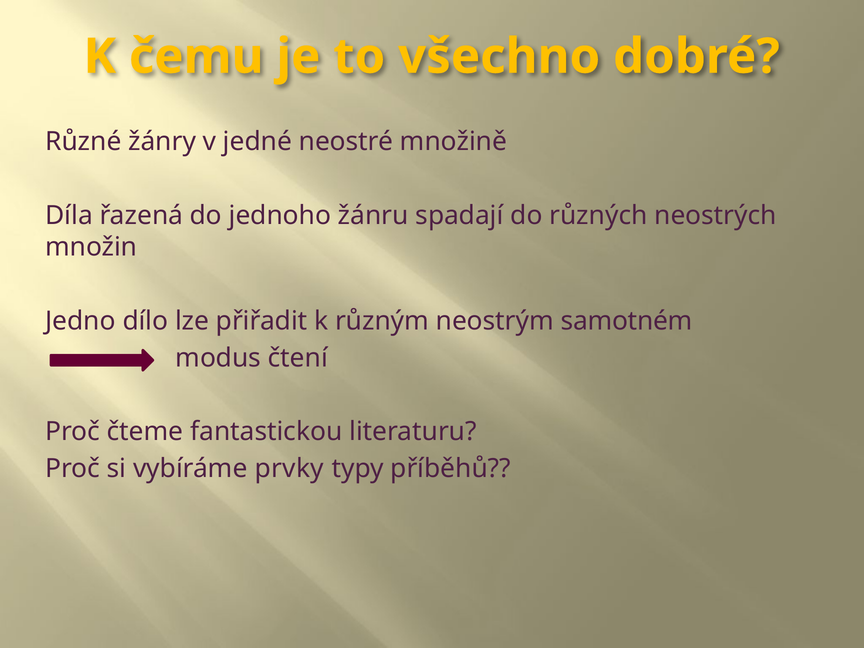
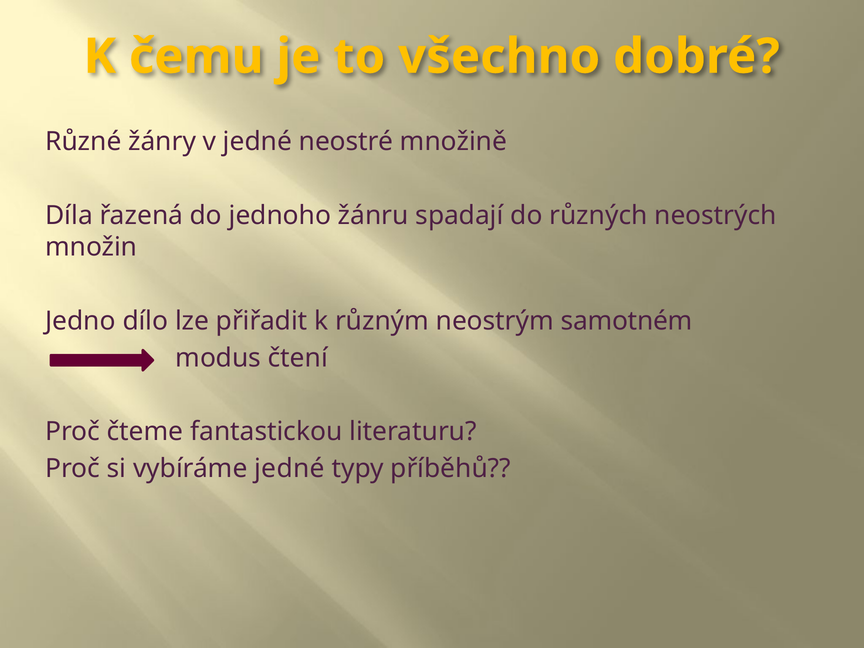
vybíráme prvky: prvky -> jedné (289, 469)
